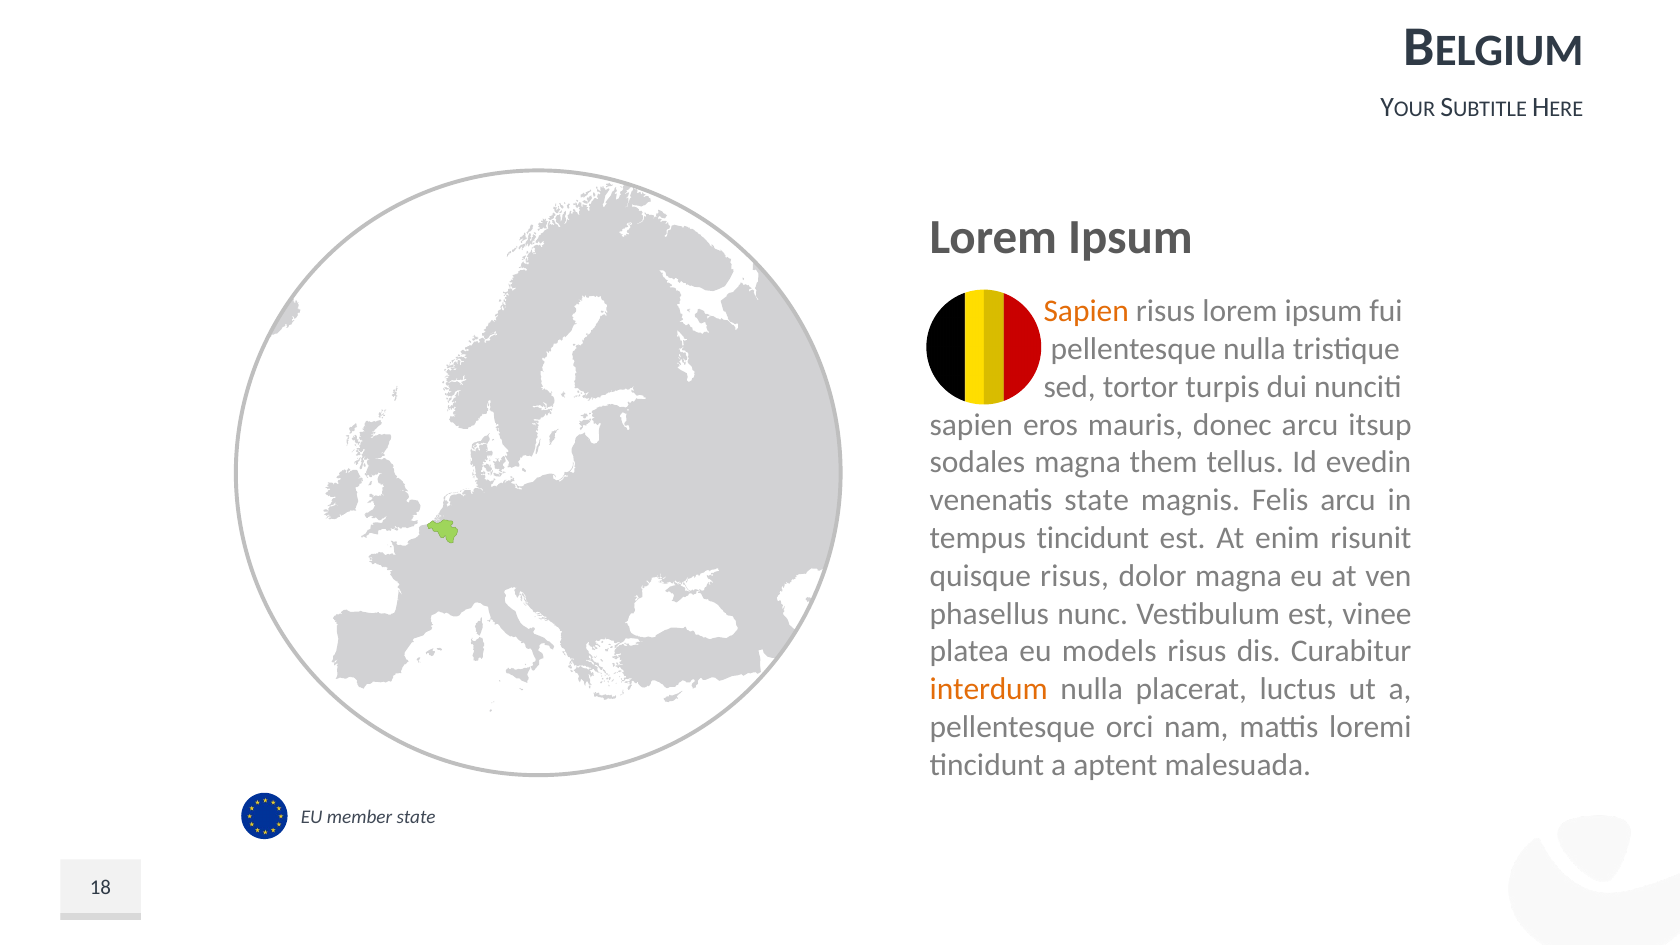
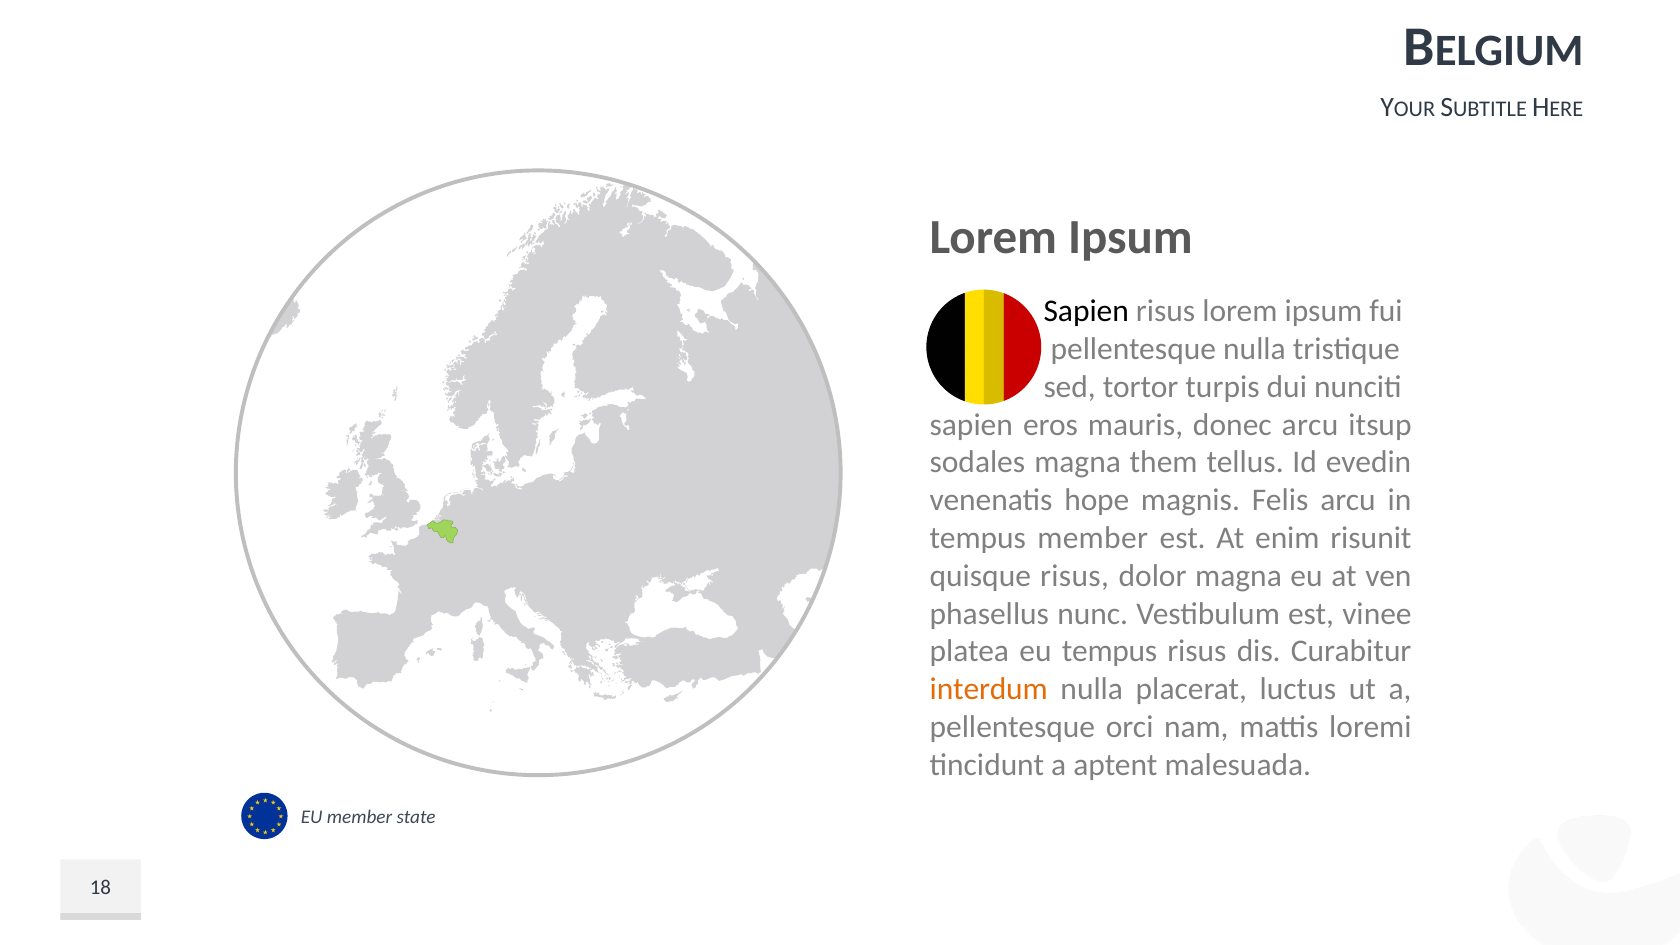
Sapien colour: orange -> black (1086, 311)
venenatis state: state -> hope (1097, 500)
tempus tincidunt: tincidunt -> member (1093, 538)
eu models: models -> tempus (1110, 651)
